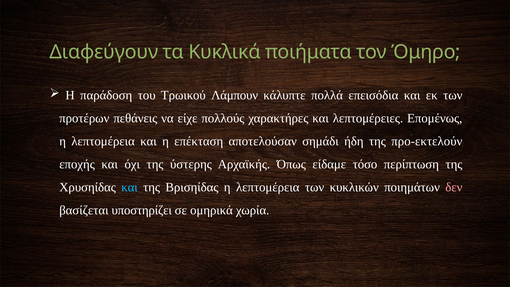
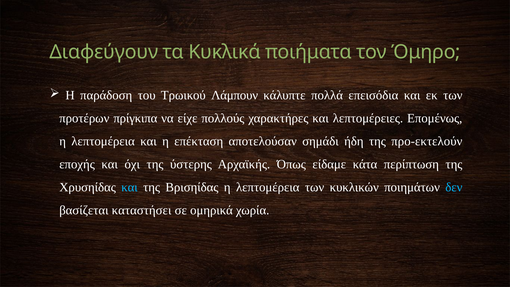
πεθάνεις: πεθάνεις -> πρίγκιπα (135, 118)
τόσο: τόσο -> κάτα (365, 164)
δεν colour: pink -> light blue (454, 187)
υποστηρίζει: υποστηρίζει -> καταστήσει (142, 210)
